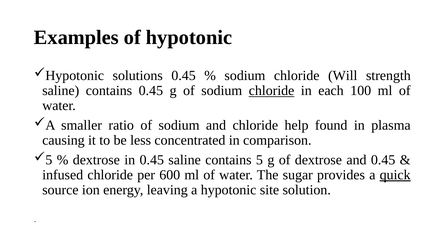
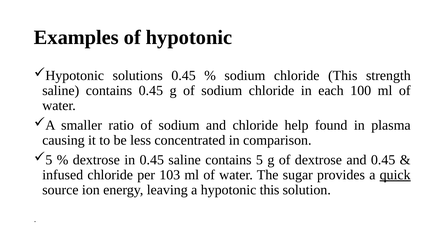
chloride Will: Will -> This (343, 76)
chloride underline: present -> none (272, 91)
600: 600 -> 103 (170, 175)
hypotonic site: site -> this (270, 190)
